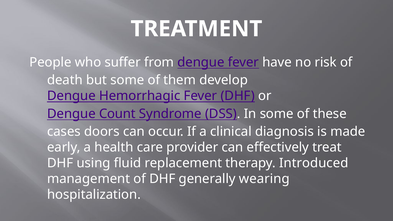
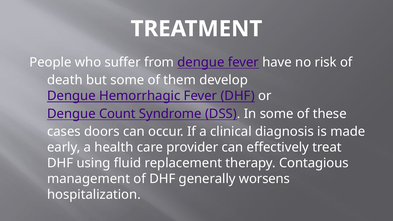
Introduced: Introduced -> Contagious (314, 163)
wearing: wearing -> worsens (264, 179)
